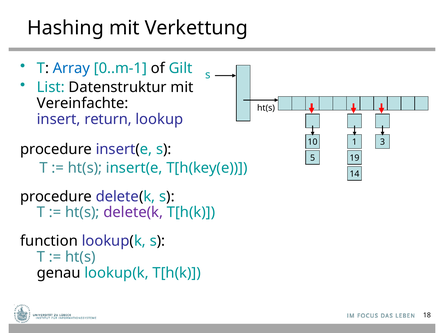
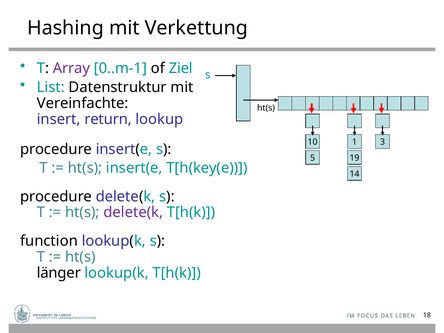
Array colour: blue -> purple (71, 68)
Gilt: Gilt -> Ziel (181, 68)
genau: genau -> länger (59, 273)
